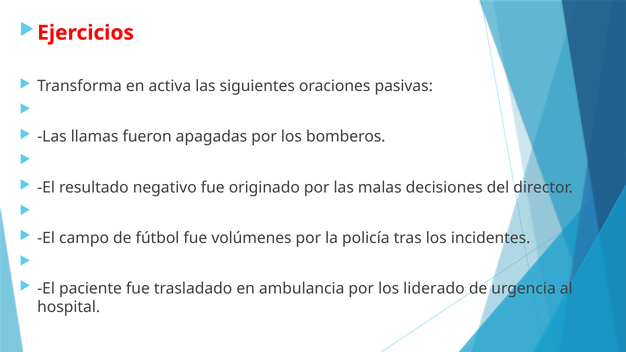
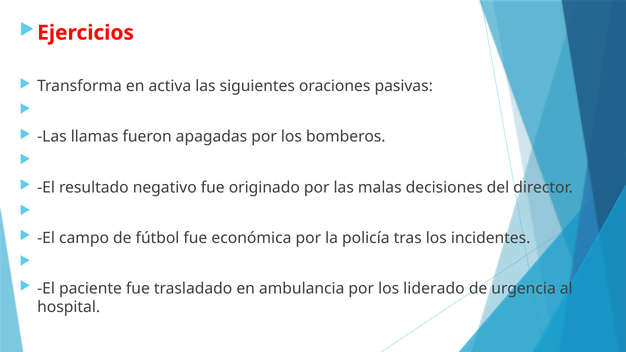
volúmenes: volúmenes -> económica (251, 238)
